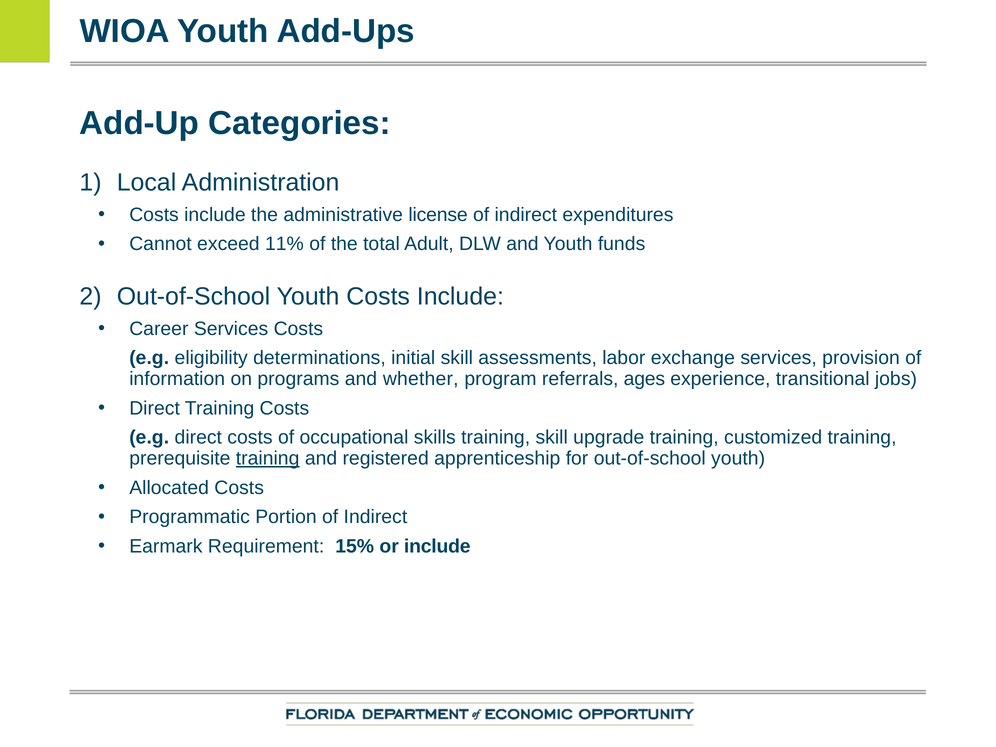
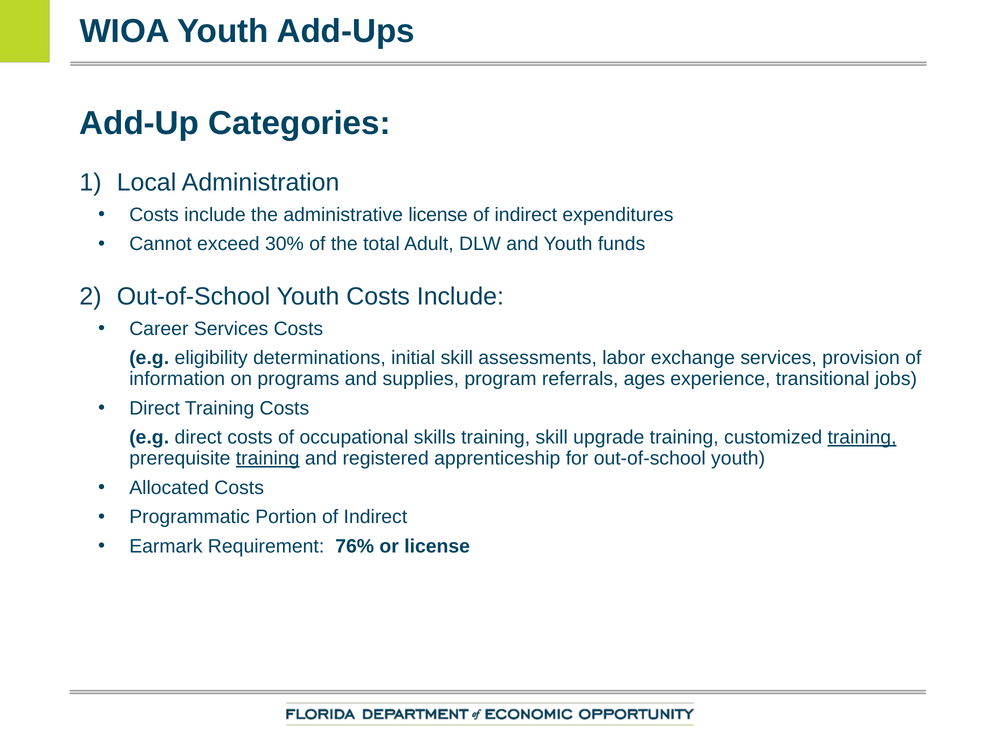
11%: 11% -> 30% (284, 244)
whether: whether -> supplies (421, 379)
training underline: none -> present (862, 437)
15%: 15% -> 76% (355, 546)
or include: include -> license (437, 546)
